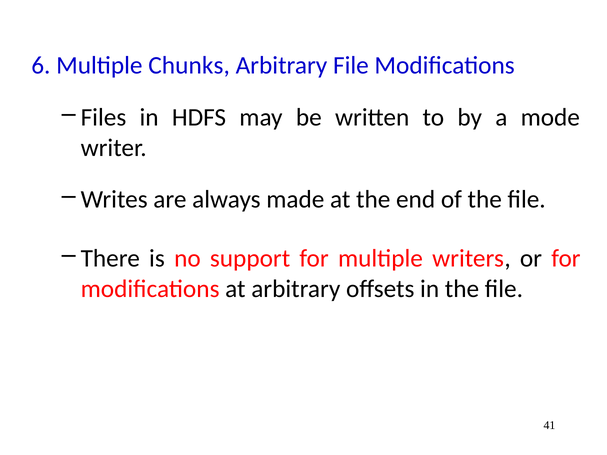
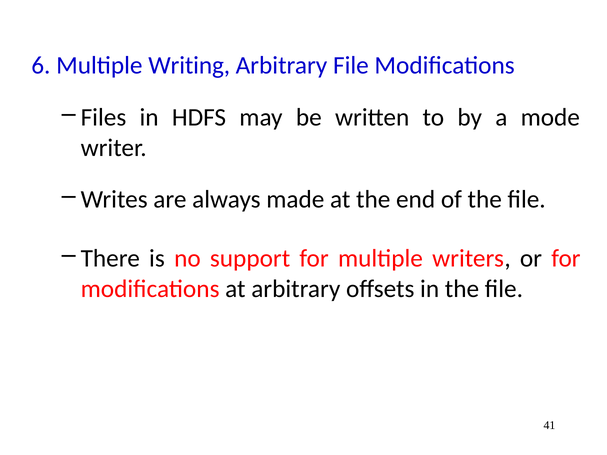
Chunks: Chunks -> Writing (189, 66)
